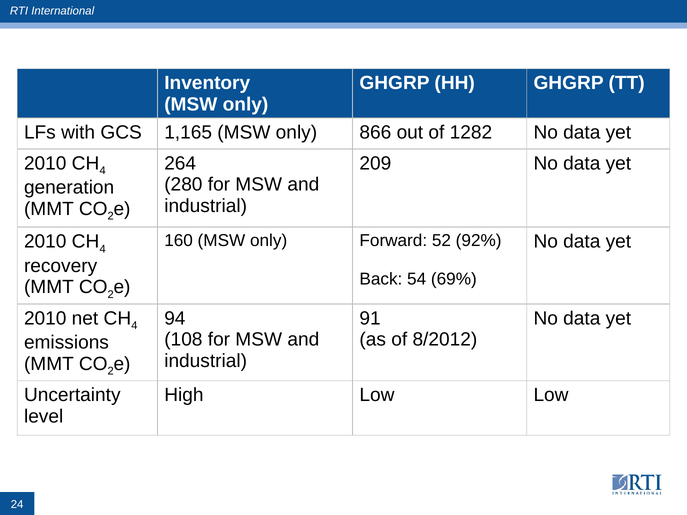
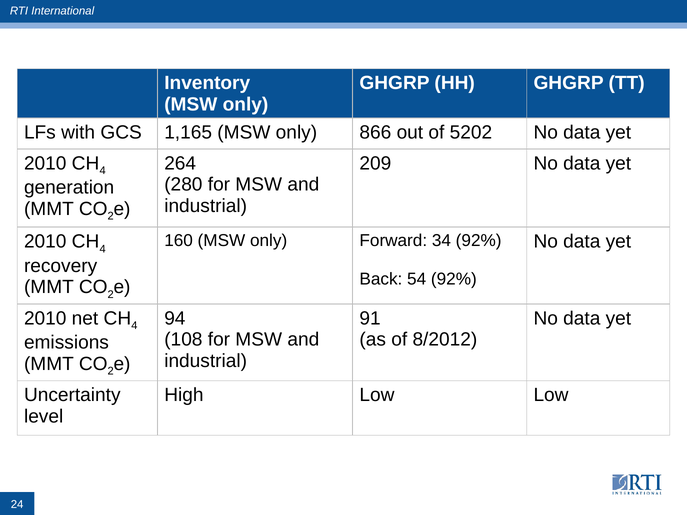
1282: 1282 -> 5202 (471, 133)
52: 52 -> 34 (441, 241)
54 69%: 69% -> 92% (454, 279)
